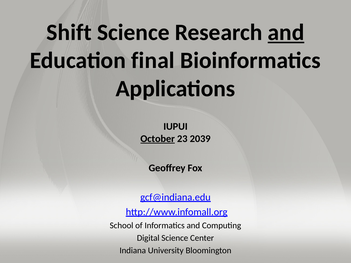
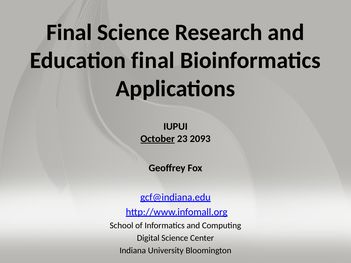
Shift: Shift -> Final (69, 32)
and underline: present -> none (286, 32)
2039: 2039 -> 2093 (200, 139)
